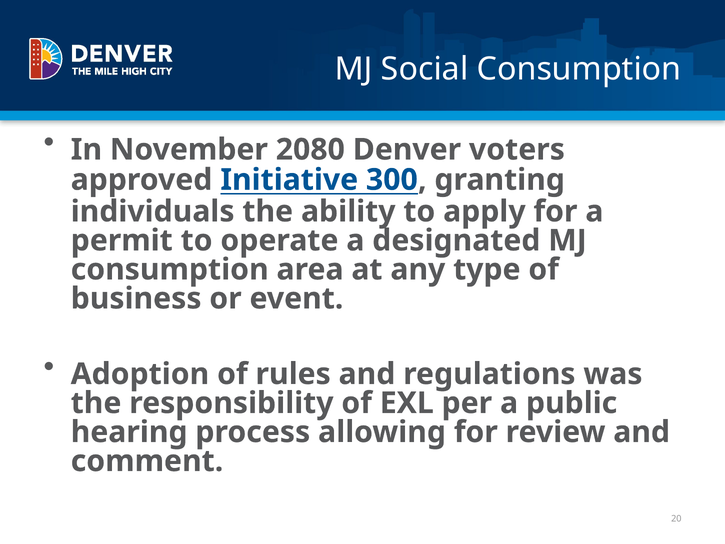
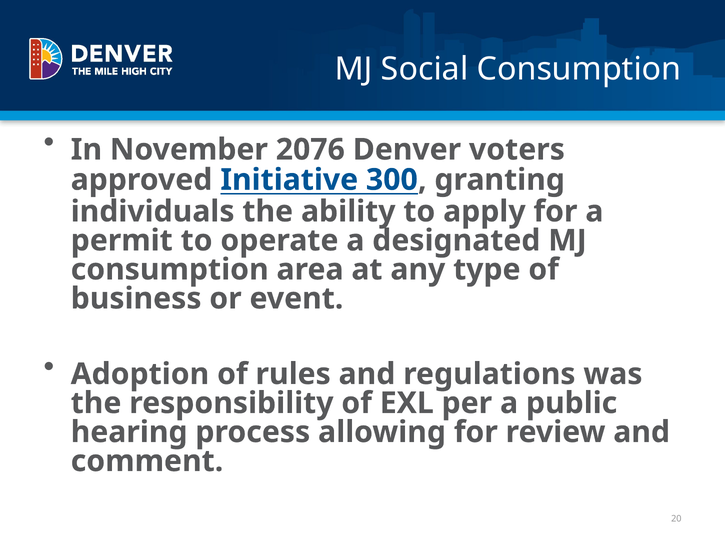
2080: 2080 -> 2076 (310, 150)
